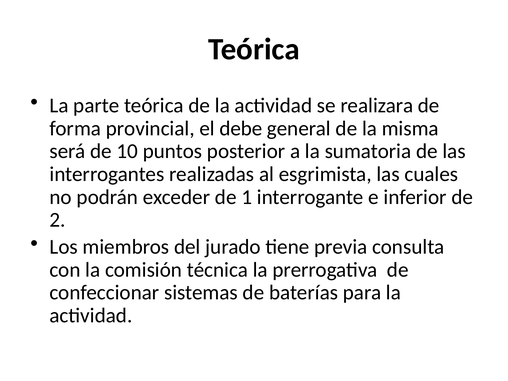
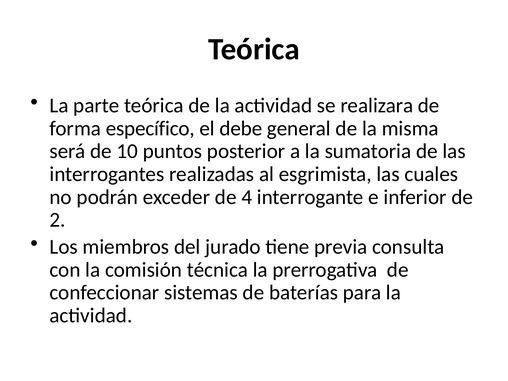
provincial: provincial -> específico (150, 128)
1: 1 -> 4 (247, 197)
